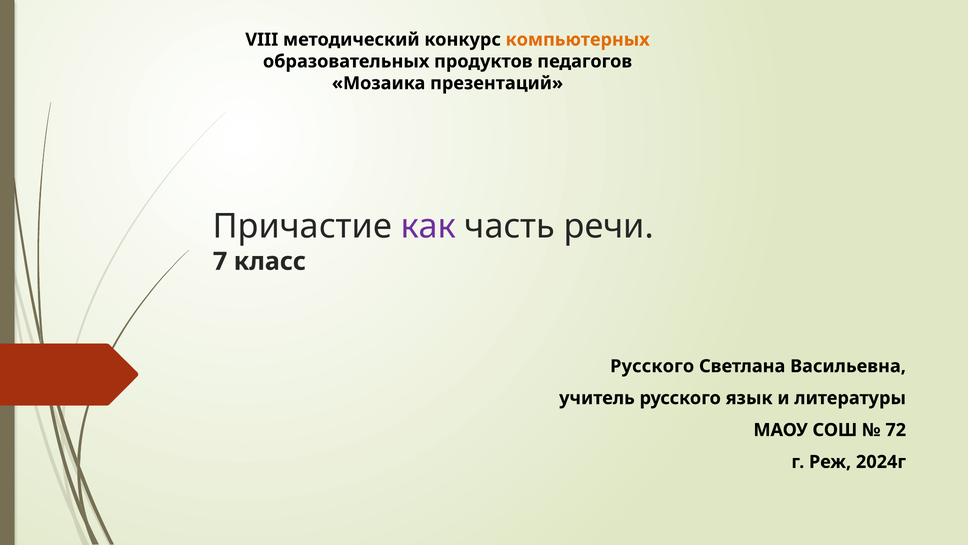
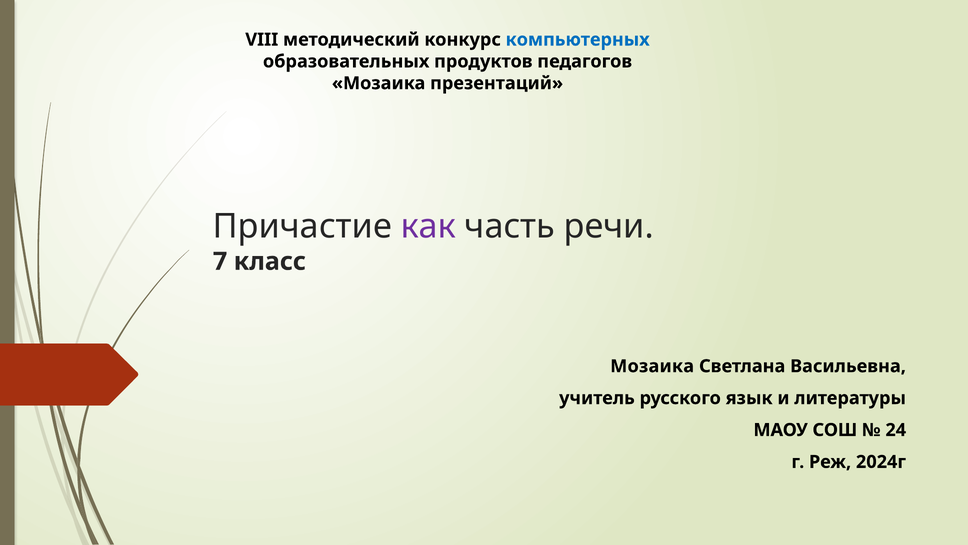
компьютерных colour: orange -> blue (578, 40)
Русского: Русского -> Мозаика (652, 366)
72: 72 -> 24 (896, 430)
